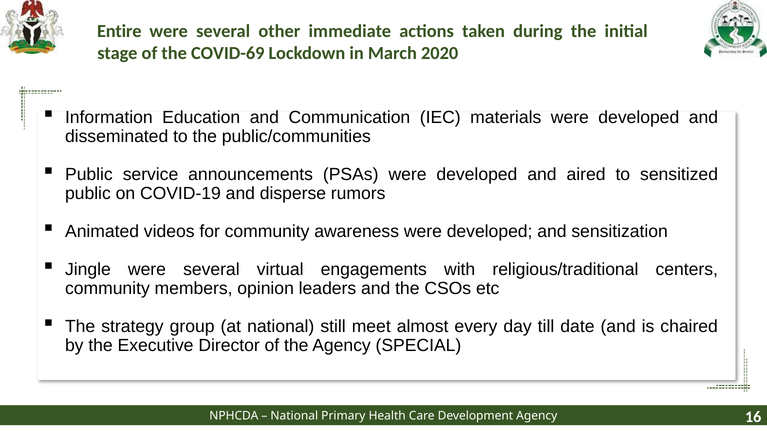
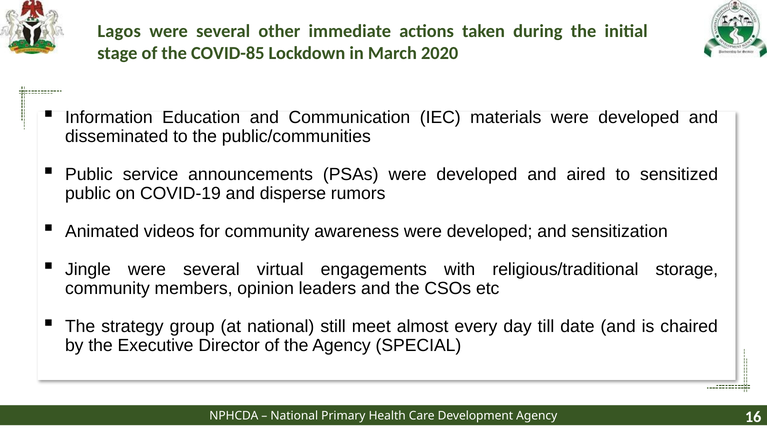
Entire: Entire -> Lagos (119, 31)
COVID-69: COVID-69 -> COVID-85 (228, 53)
centers: centers -> storage (687, 270)
